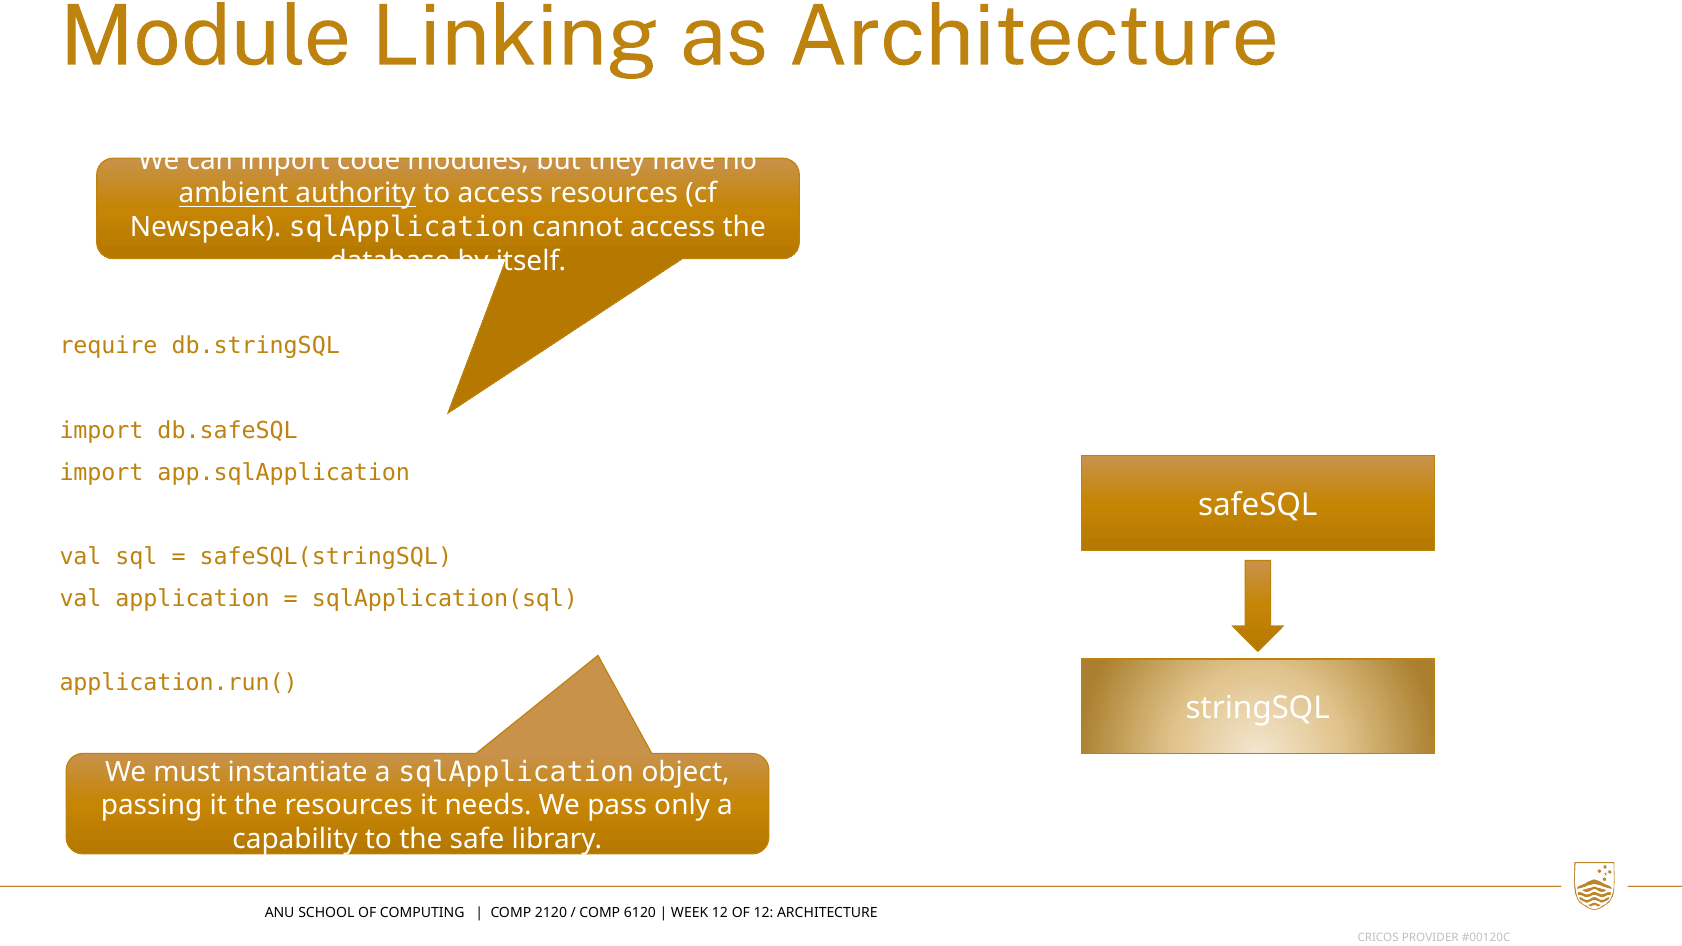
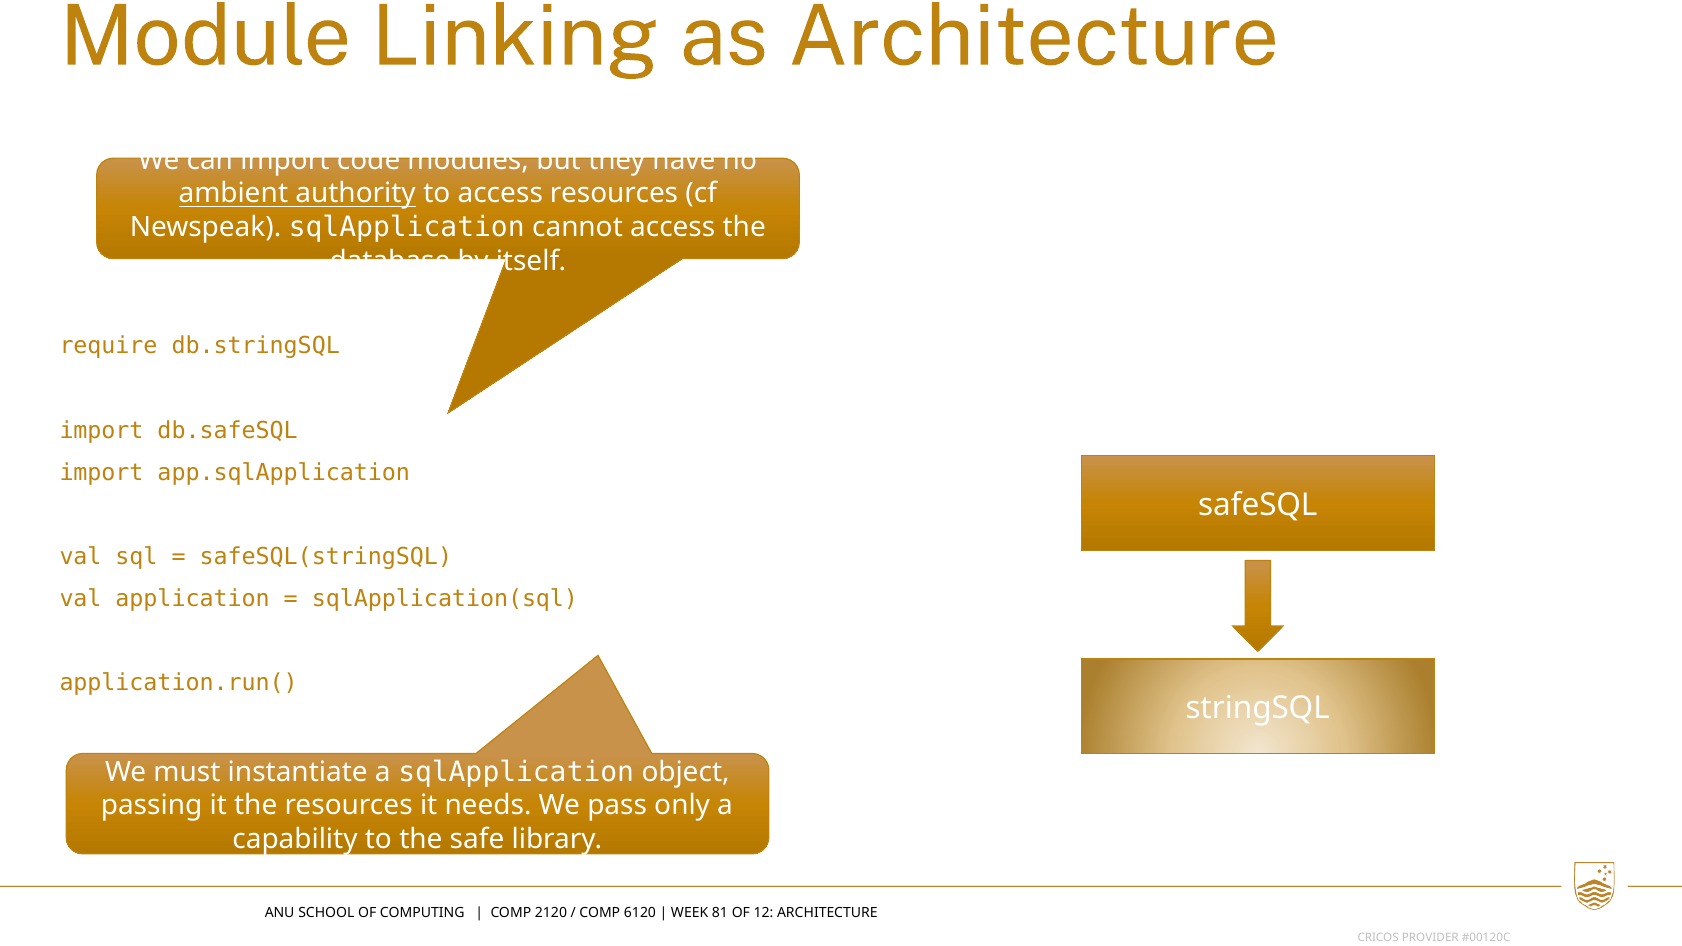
WEEK 12: 12 -> 81 (720, 913)
